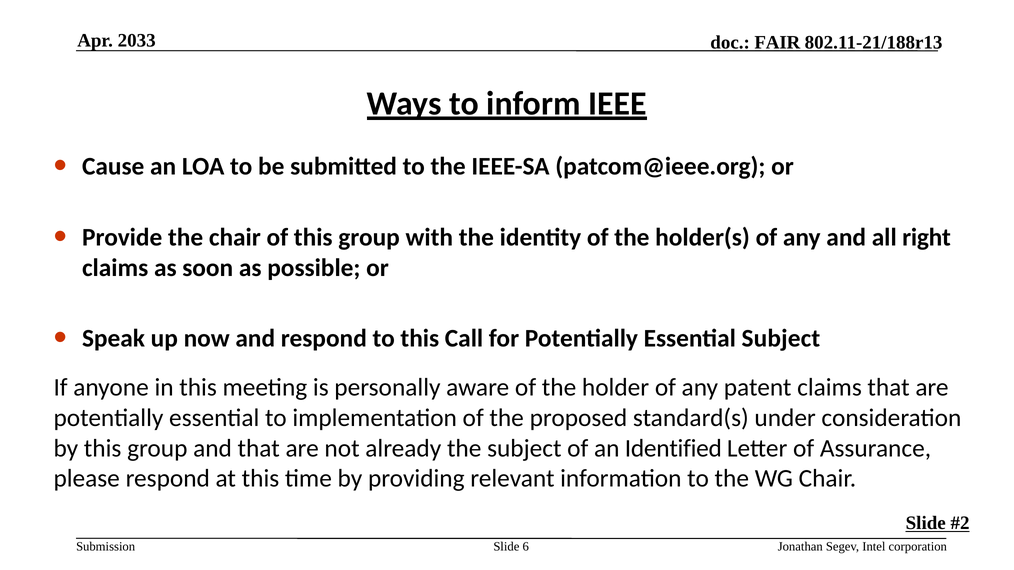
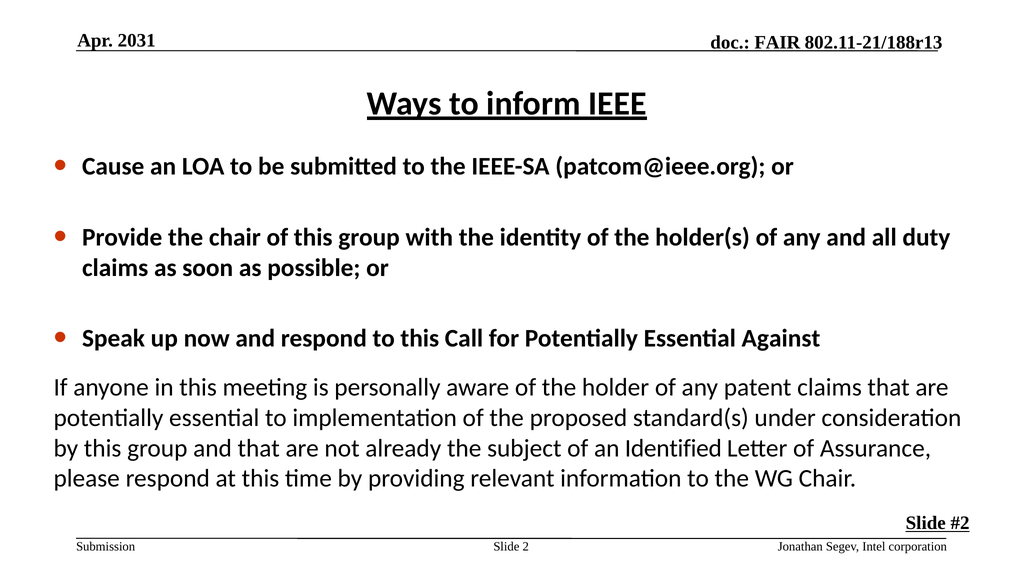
2033: 2033 -> 2031 (137, 40)
right: right -> duty (926, 237)
Essential Subject: Subject -> Against (781, 339)
6: 6 -> 2 (526, 547)
